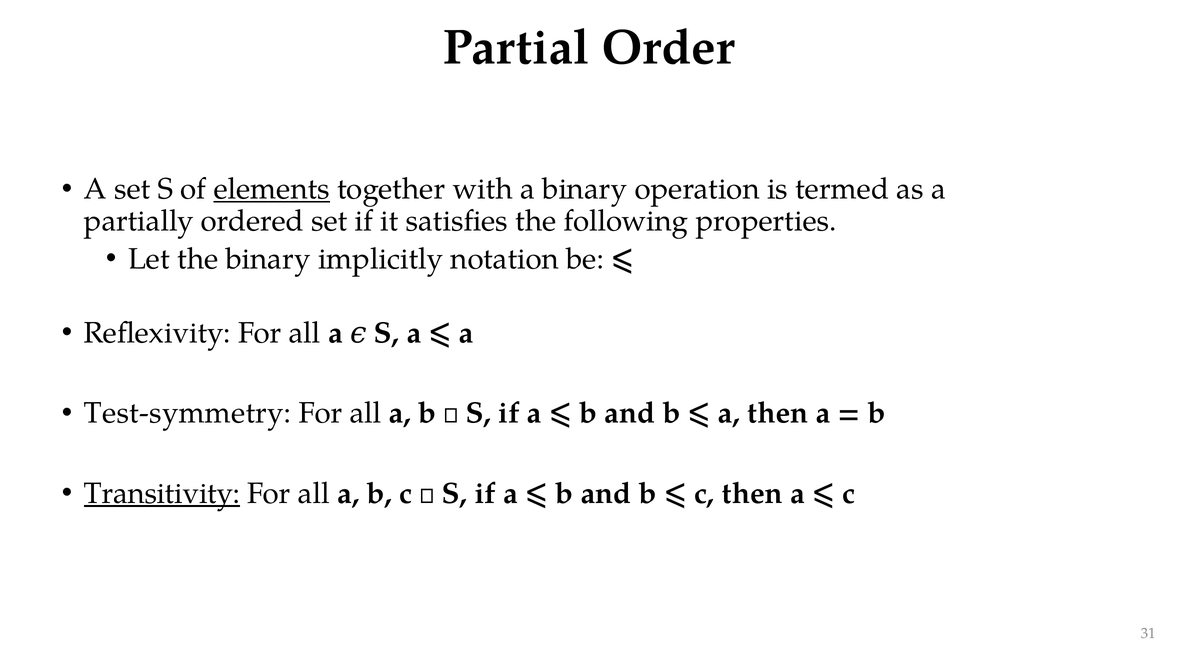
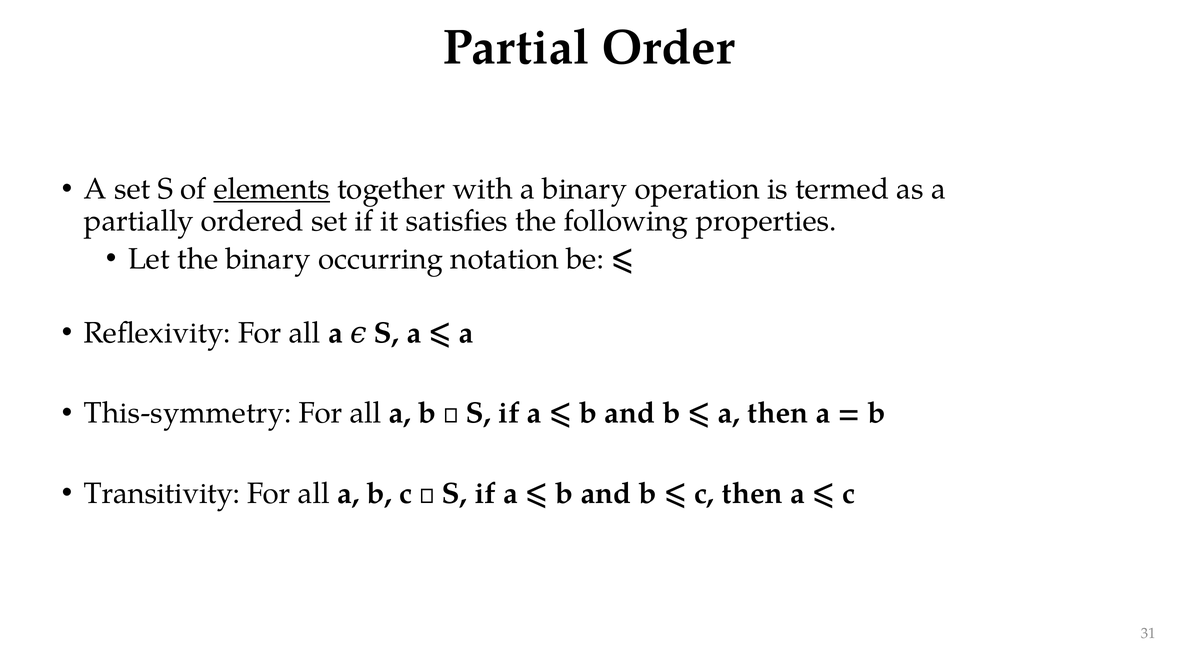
implicitly: implicitly -> occurring (381, 259)
Test-symmetry: Test-symmetry -> This-symmetry (188, 413)
Transitivity underline: present -> none (162, 493)
